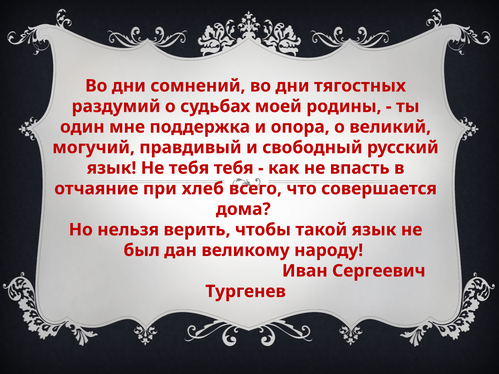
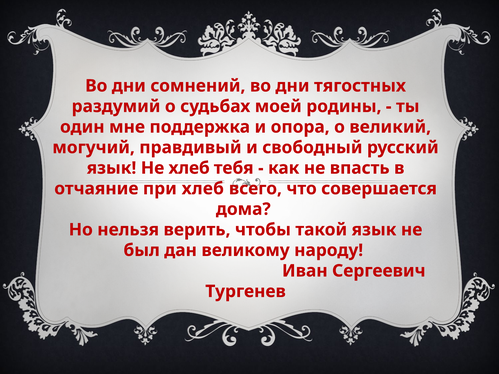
Не тебя: тебя -> хлеб (189, 168)
